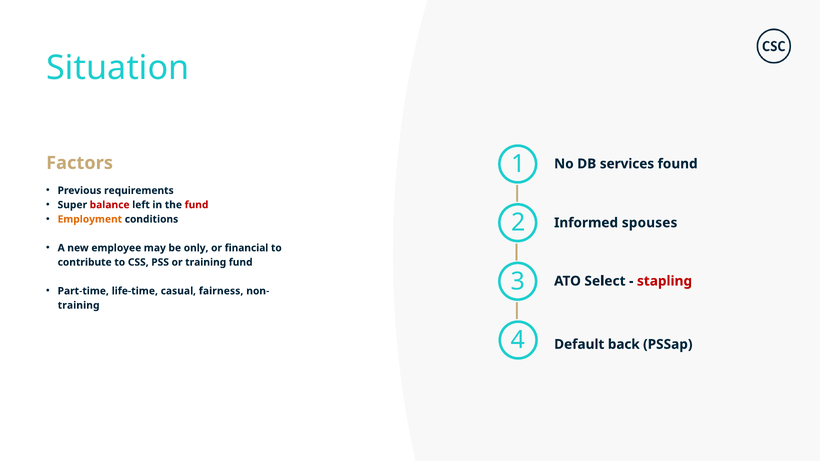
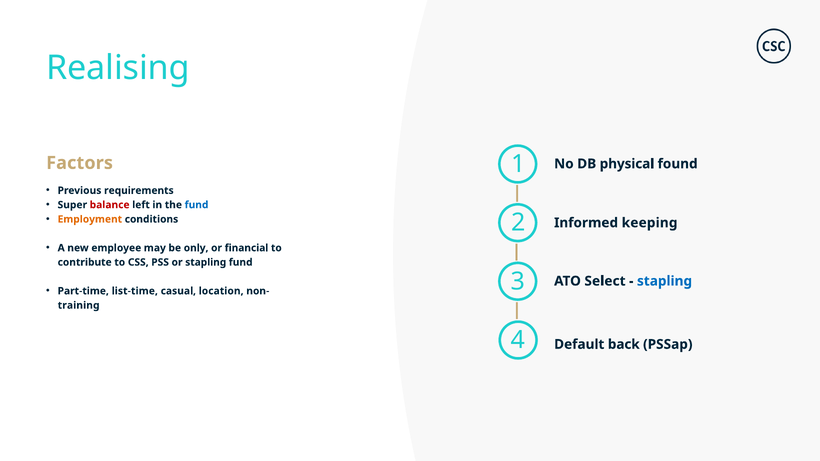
Situation: Situation -> Realising (118, 68)
services: services -> physical (627, 164)
fund colour: red -> blue (197, 205)
spouses: spouses -> keeping (650, 223)
or training: training -> stapling (206, 262)
stapling colour: red -> blue (665, 281)
life-time: life-time -> list-time (135, 291)
fairness: fairness -> location (221, 291)
